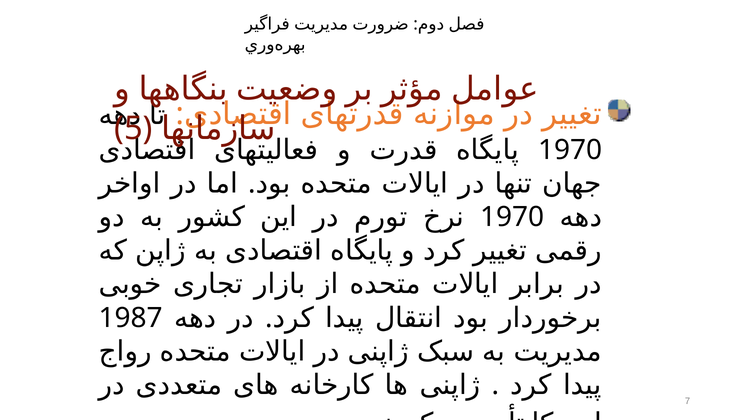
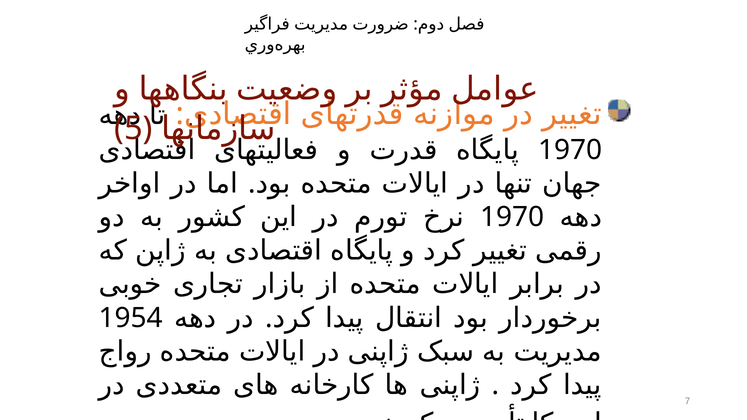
1987: 1987 -> 1954 (131, 318)
